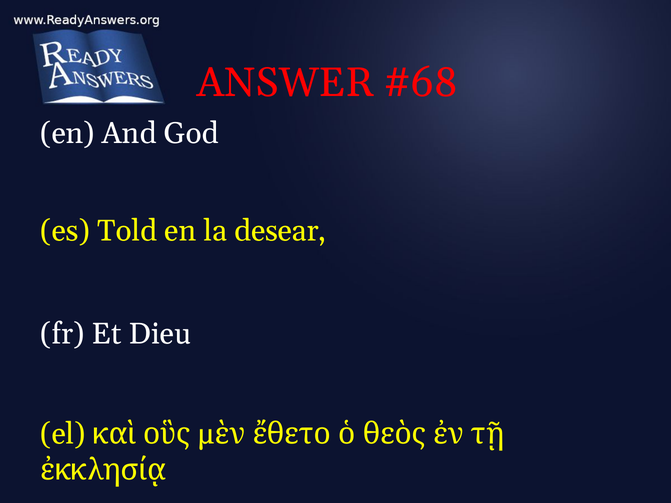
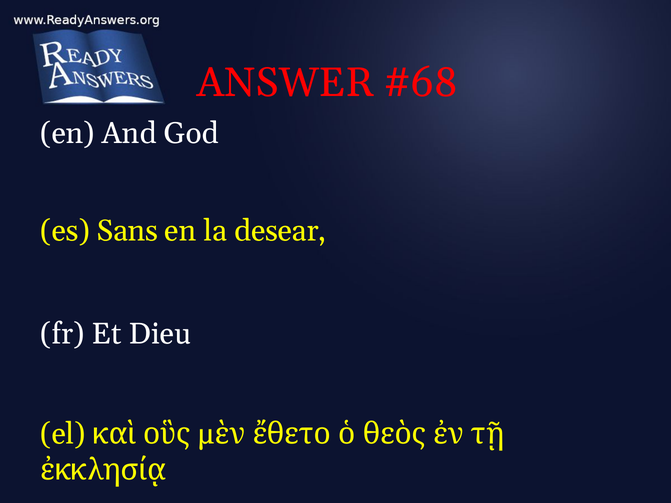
Told: Told -> Sans (127, 231)
